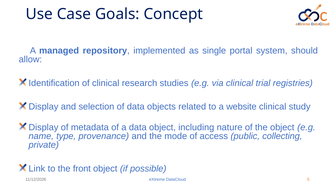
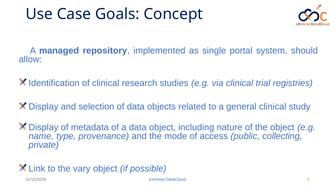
website: website -> general (241, 107)
front: front -> vary (82, 169)
